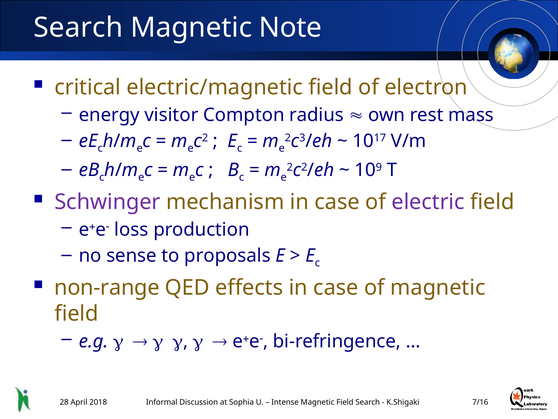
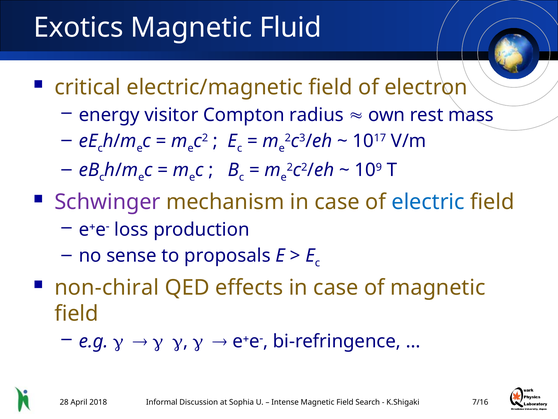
Search: Search -> Exotics (78, 27)
Note: Note -> Fluid (290, 27)
electric colour: purple -> blue (428, 202)
non-range: non-range -> non-chiral (107, 287)
